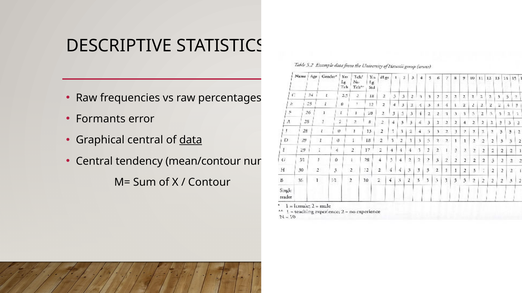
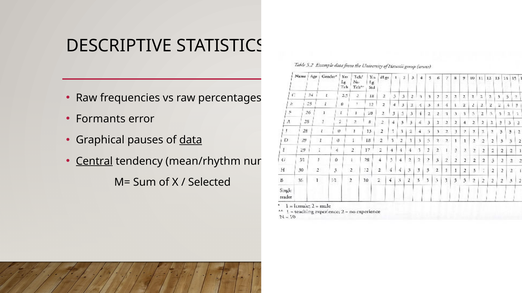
Graphical central: central -> pauses (145, 140)
Central underline: none -> present (94, 161)
mean/contour: mean/contour -> mean/rhythm (203, 161)
Contour: Contour -> Selected (209, 183)
